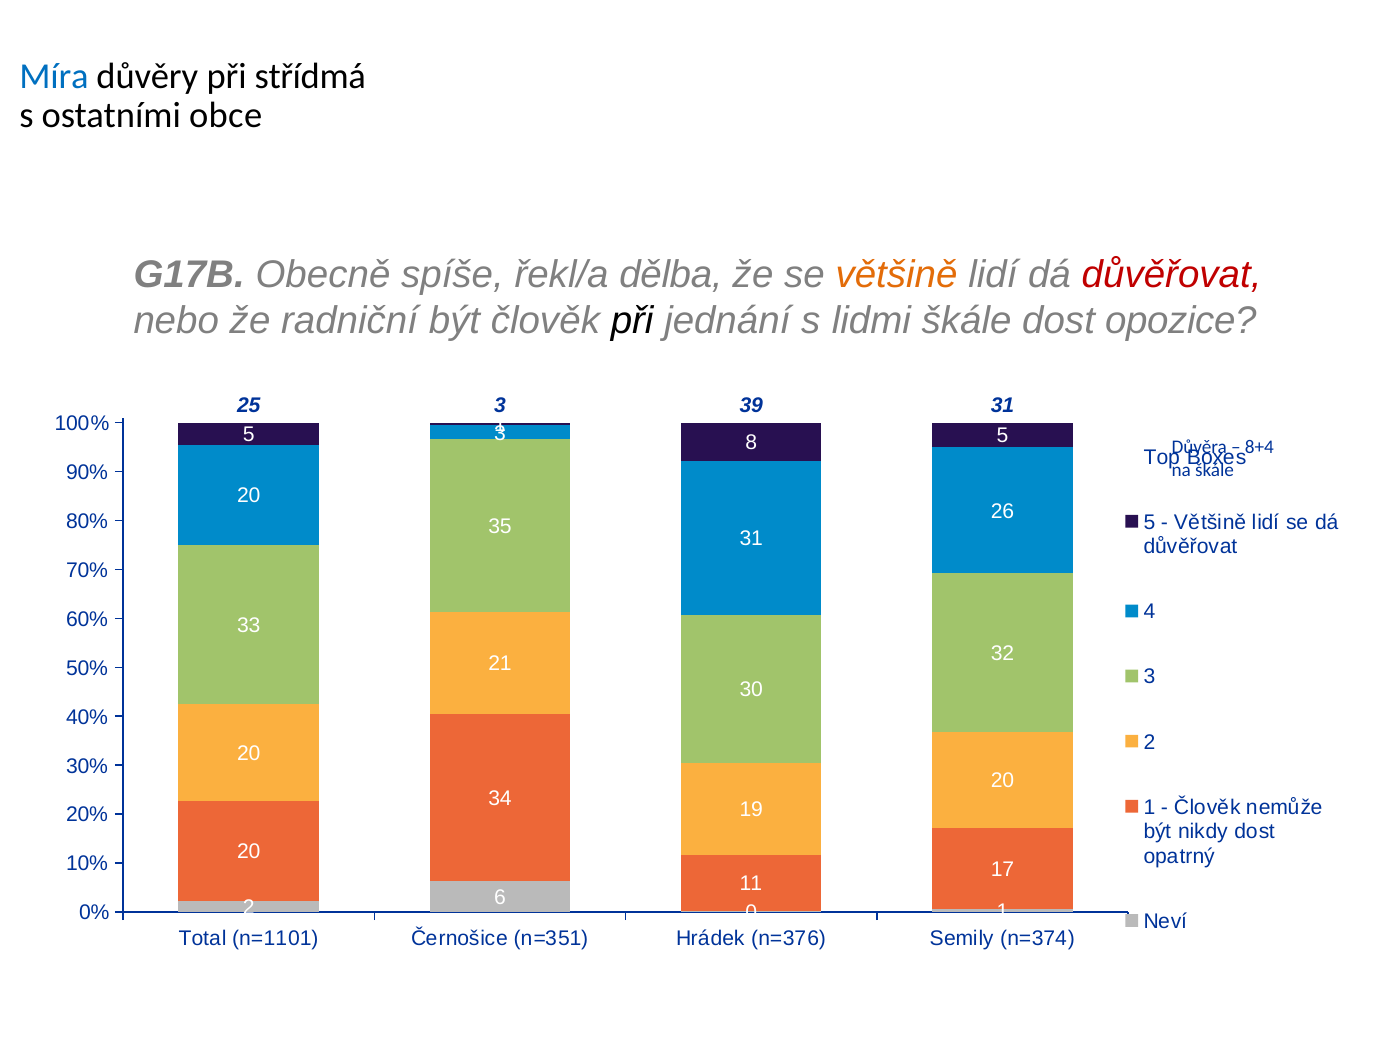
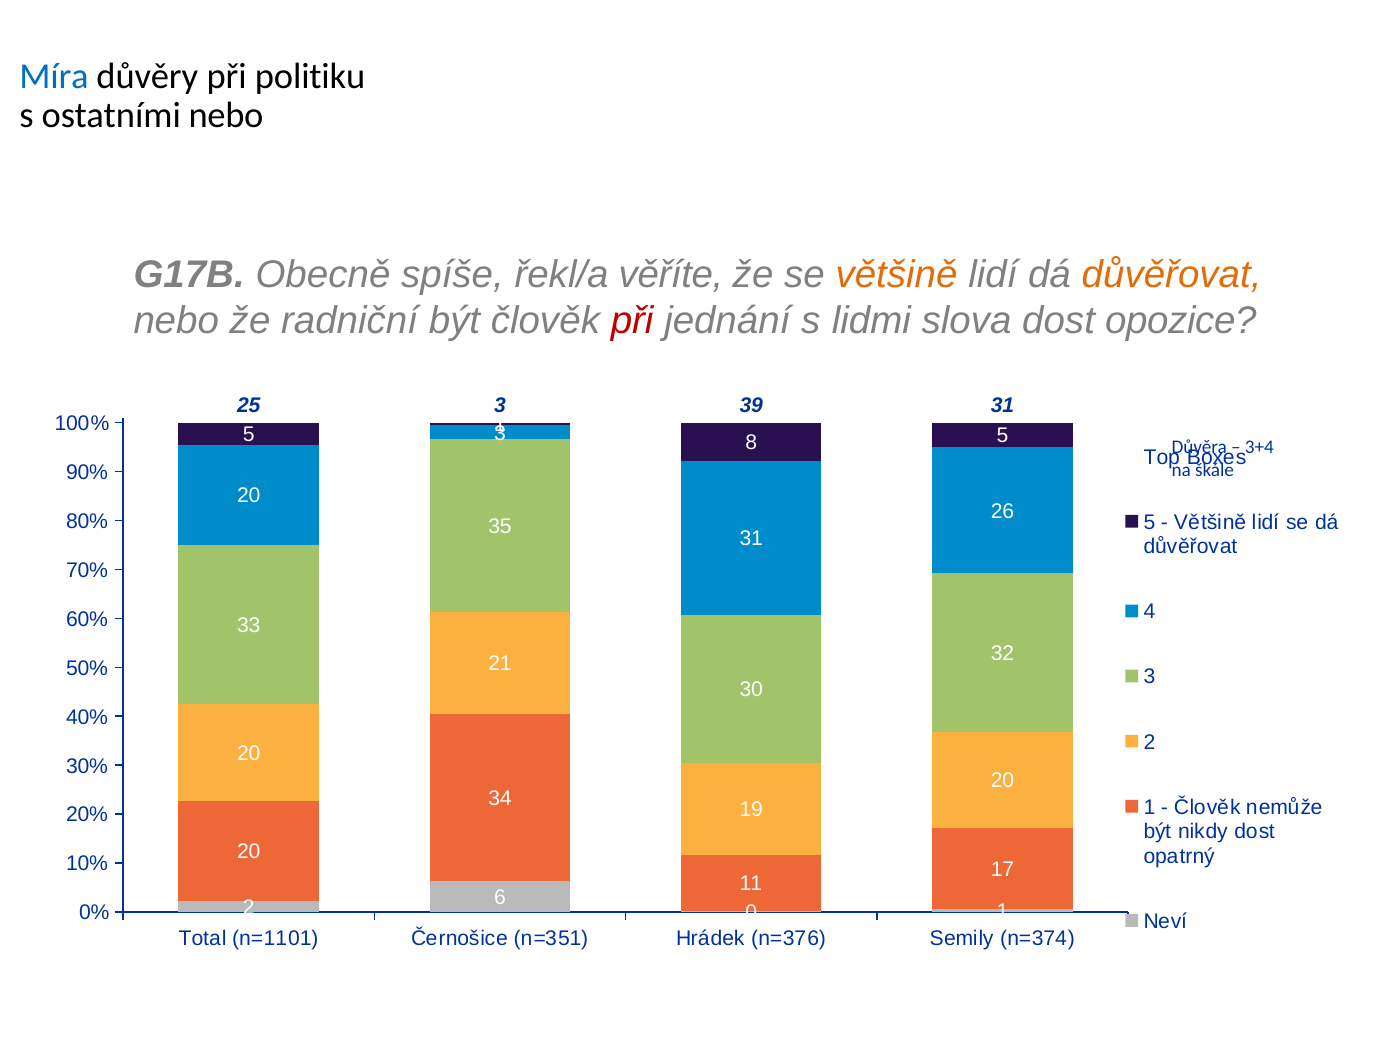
střídmá: střídmá -> politiku (310, 76)
ostatními obce: obce -> nebo (226, 116)
dělba: dělba -> věříte (671, 274)
důvěřovat colour: red -> orange (1172, 274)
při colour: black -> red (632, 320)
lidmi škále: škále -> slova (967, 320)
8+4: 8+4 -> 3+4 (1259, 447)
